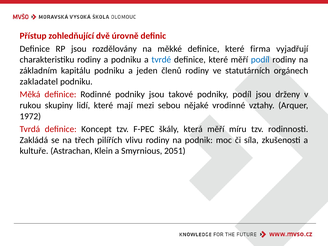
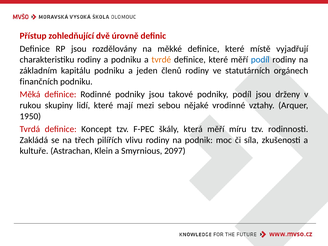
firma: firma -> místě (260, 49)
tvrdé colour: blue -> orange (161, 60)
zakladatel: zakladatel -> finančních (39, 82)
1972: 1972 -> 1950 (30, 116)
2051: 2051 -> 2097 (175, 151)
